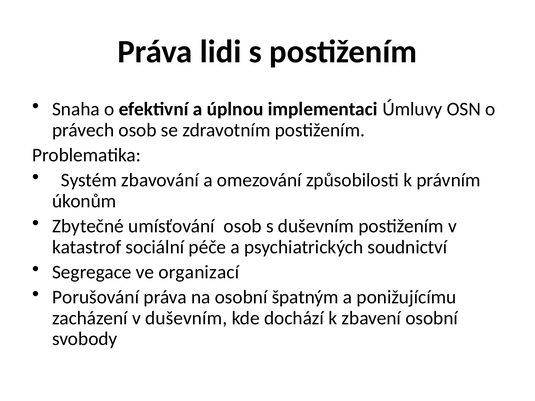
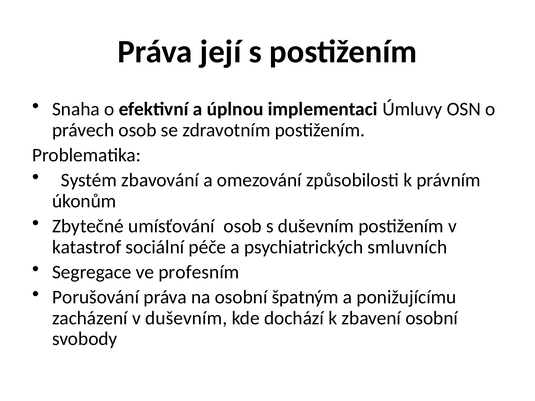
lidi: lidi -> její (221, 52)
soudnictví: soudnictví -> smluvních (407, 247)
organizací: organizací -> profesním (199, 272)
